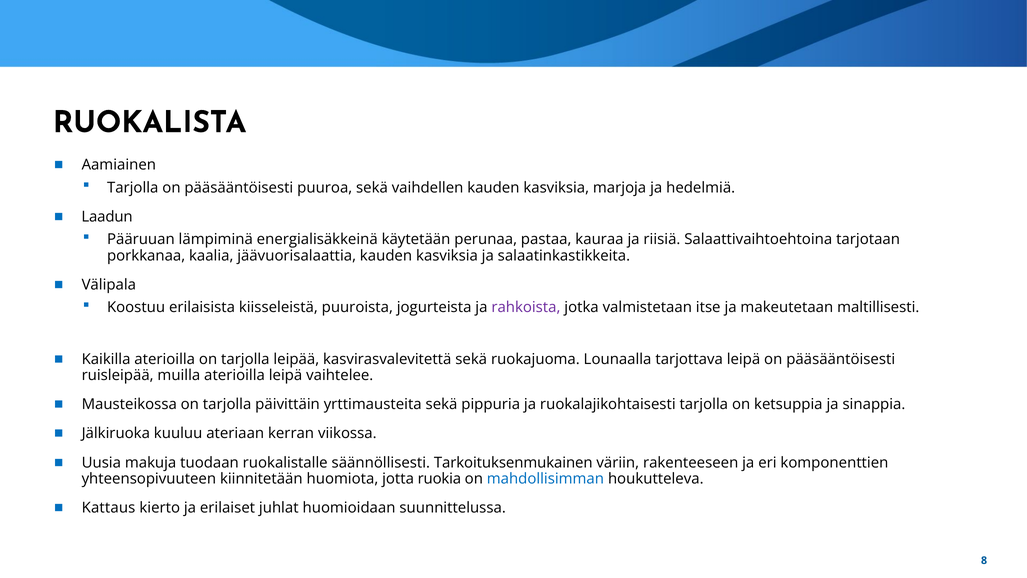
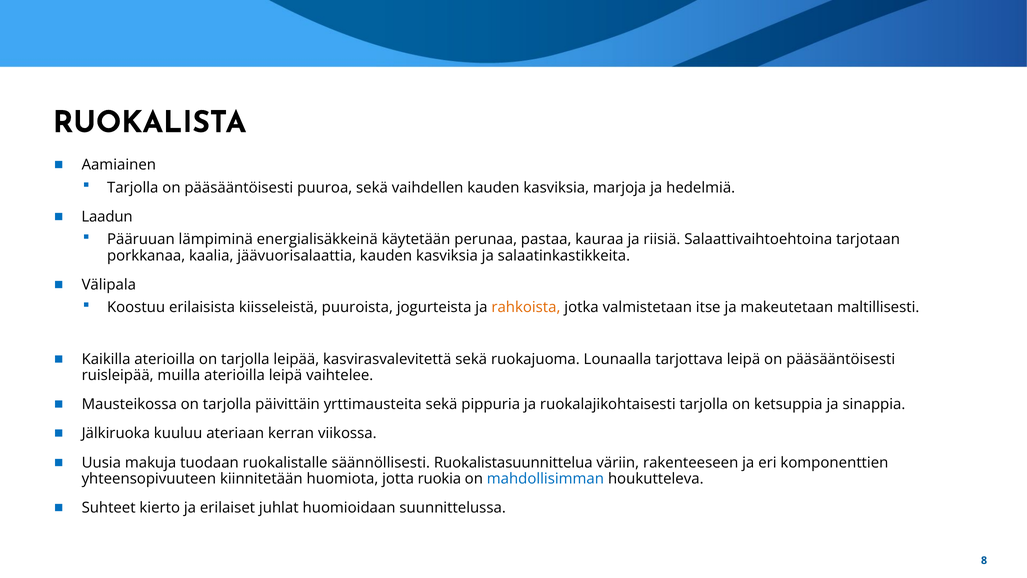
rahkoista colour: purple -> orange (526, 307)
Tarkoituksenmukainen: Tarkoituksenmukainen -> Ruokalistasuunnittelua (513, 462)
Kattaus: Kattaus -> Suhteet (109, 508)
